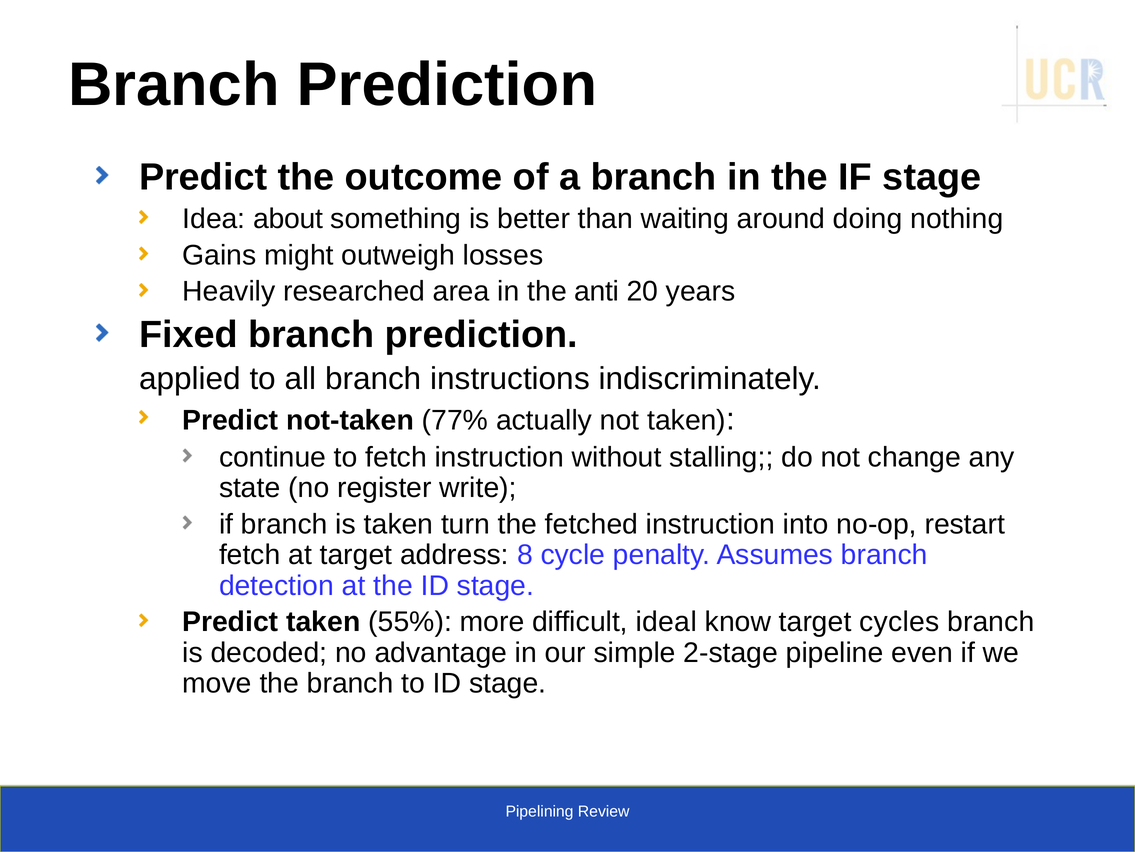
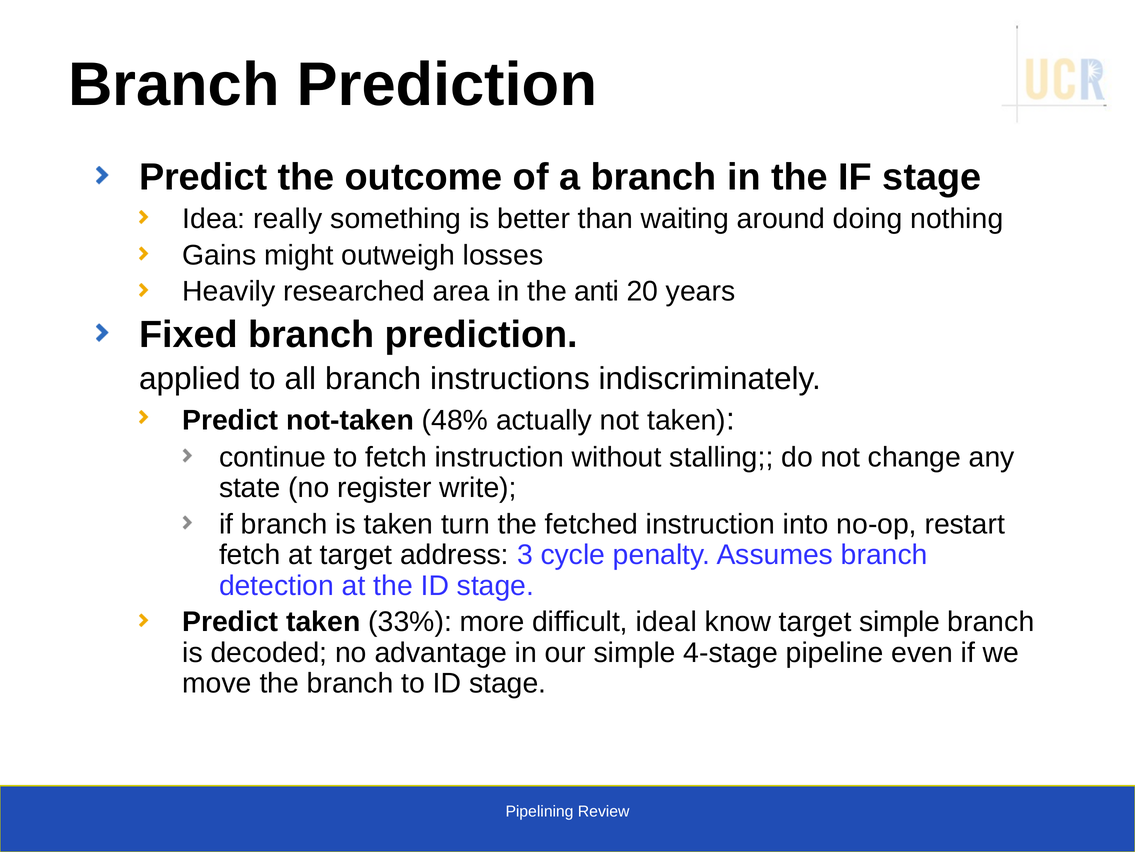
about: about -> really (288, 219)
77%: 77% -> 48% (455, 420)
8: 8 -> 3 (525, 555)
55%: 55% -> 33% (410, 621)
target cycles: cycles -> simple (900, 621)
2-stage: 2-stage -> 4-stage (731, 652)
